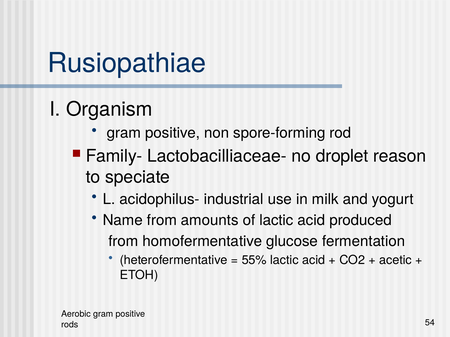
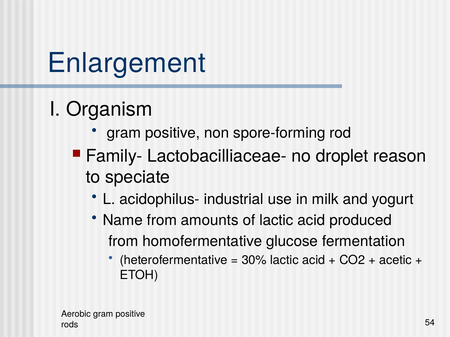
Rusiopathiae: Rusiopathiae -> Enlargement (127, 63)
55%: 55% -> 30% (254, 260)
